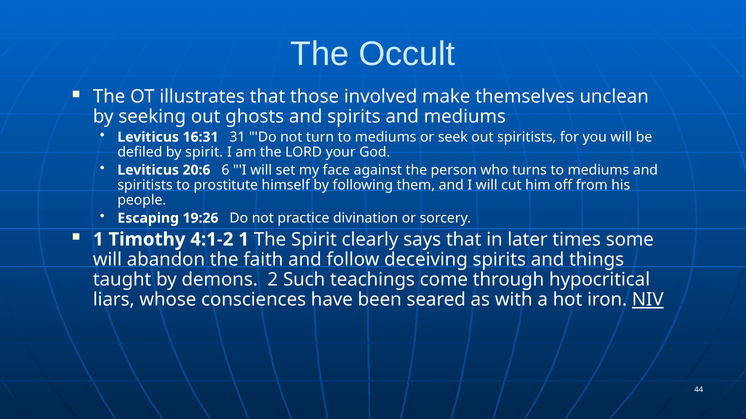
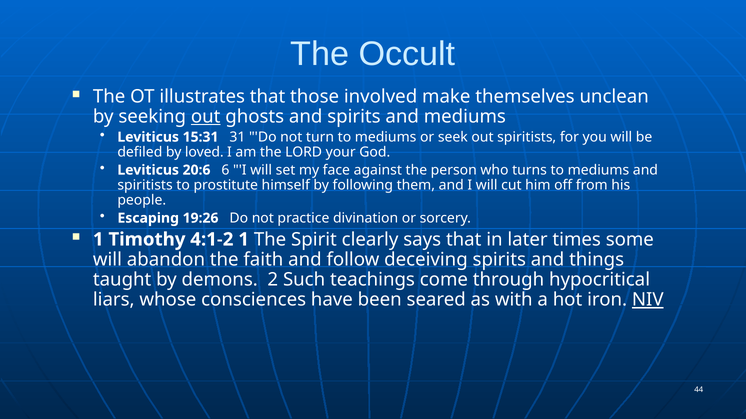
out underline: none -> present (206, 117)
16:31: 16:31 -> 15:31 (201, 137)
by spirit: spirit -> loved (204, 152)
